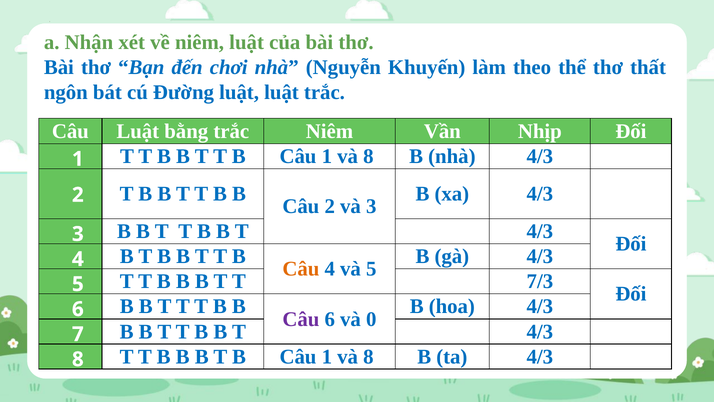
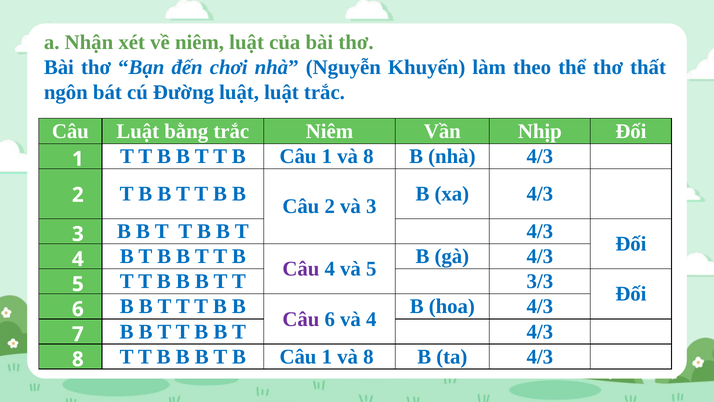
Câu colour: orange -> purple (301, 269)
7/3: 7/3 -> 3/3 (540, 281)
và 0: 0 -> 4 (371, 319)
